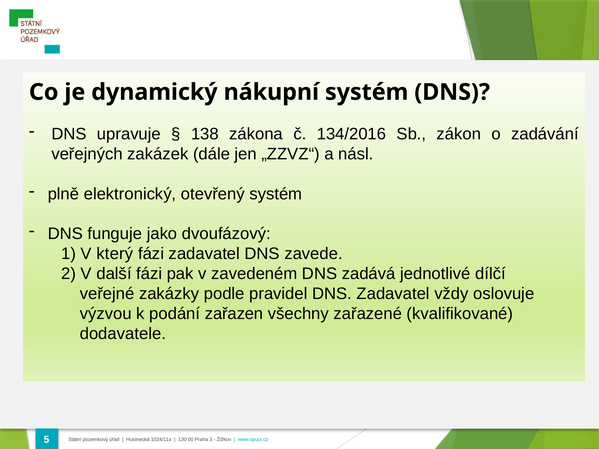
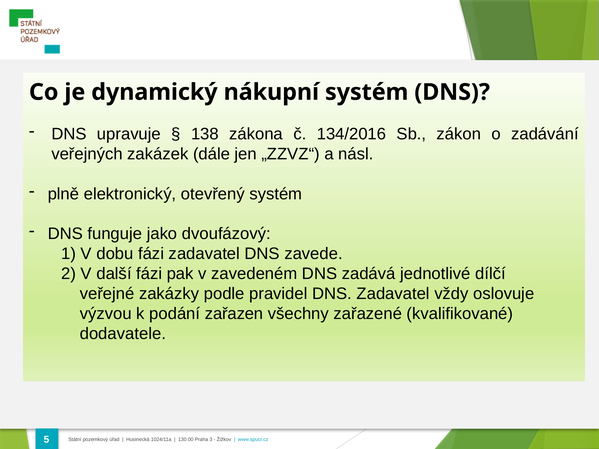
který: který -> dobu (115, 254)
